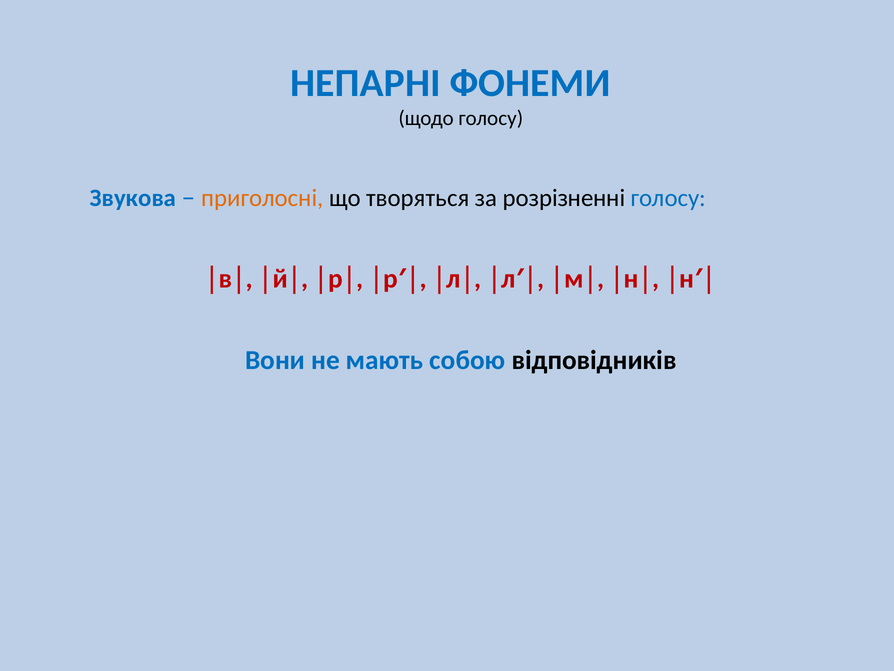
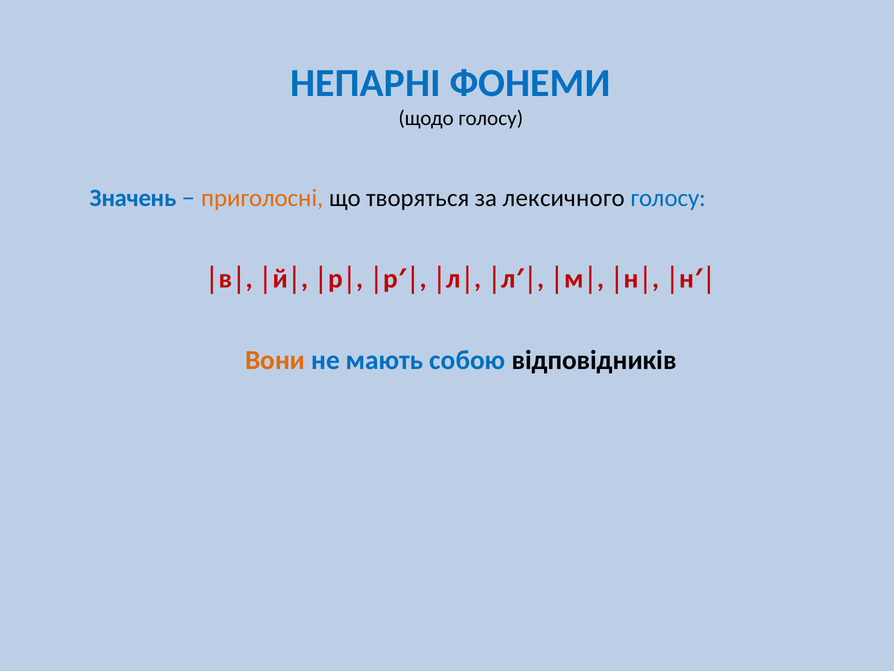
Звукова: Звукова -> Значень (133, 198)
розрізненні: розрізненні -> лексичного (564, 198)
Вони colour: blue -> orange (275, 360)
